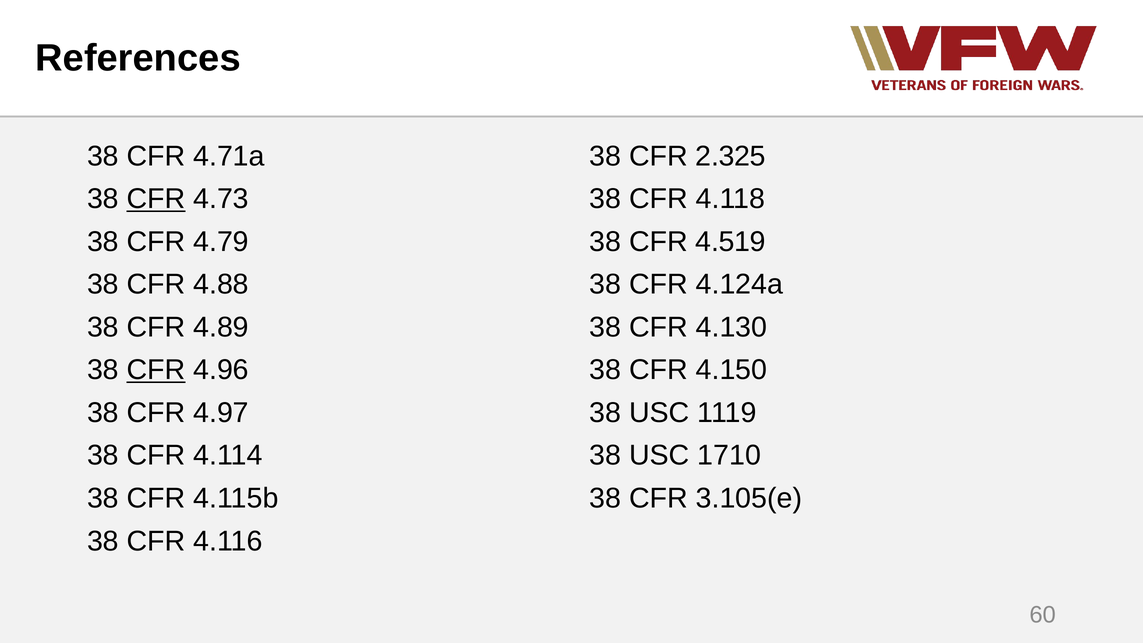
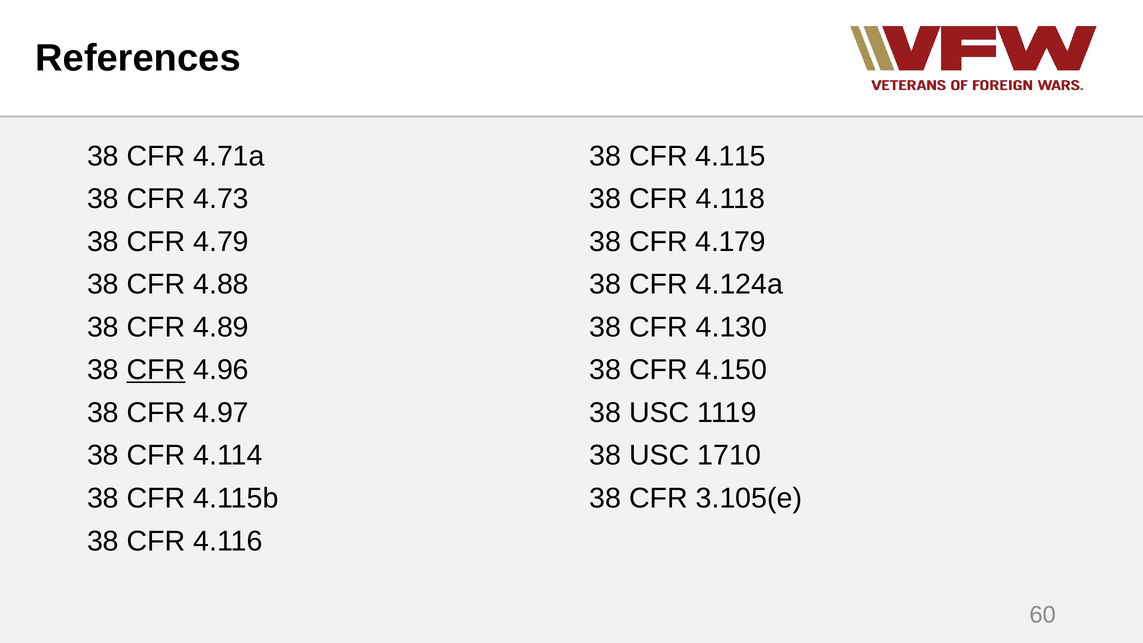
2.325: 2.325 -> 4.115 (731, 156)
CFR underline: present -> none (156, 199)
4.519: 4.519 -> 4.179 (731, 242)
